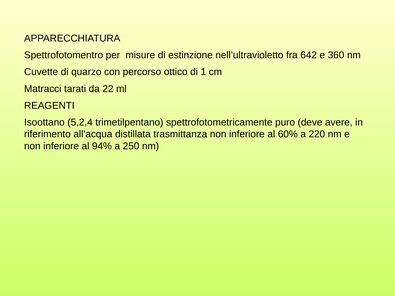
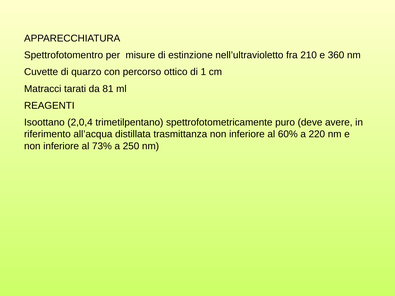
642: 642 -> 210 (309, 55)
22: 22 -> 81 (108, 89)
5,2,4: 5,2,4 -> 2,0,4 (80, 122)
94%: 94% -> 73% (102, 146)
